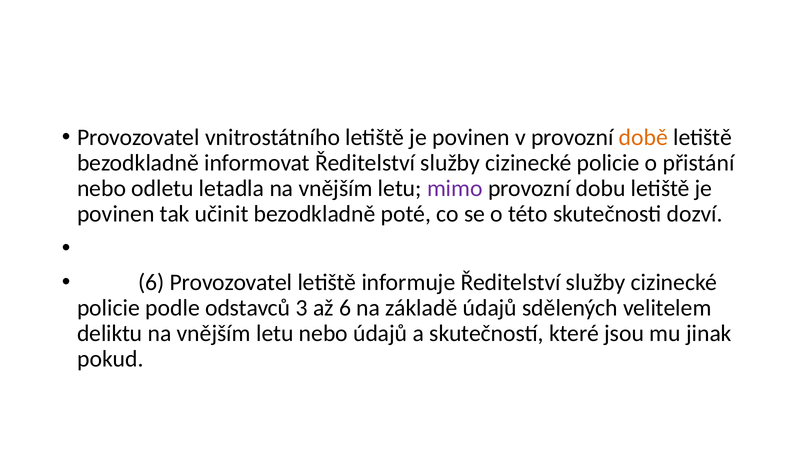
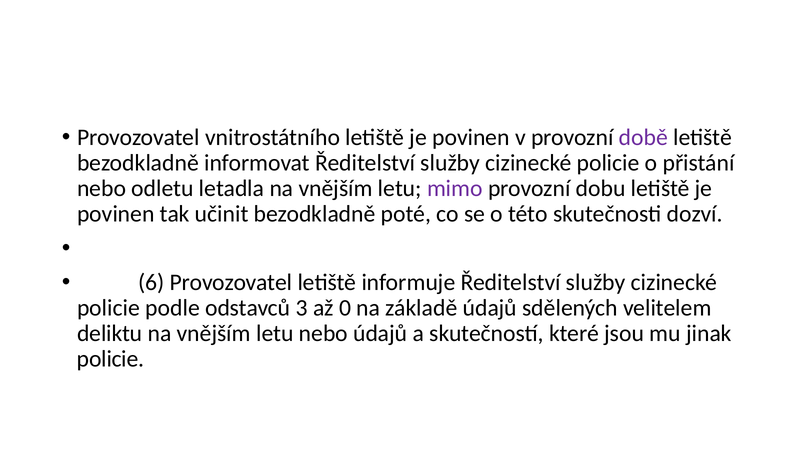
době colour: orange -> purple (643, 137)
až 6: 6 -> 0 (345, 308)
pokud: pokud -> policie (111, 359)
